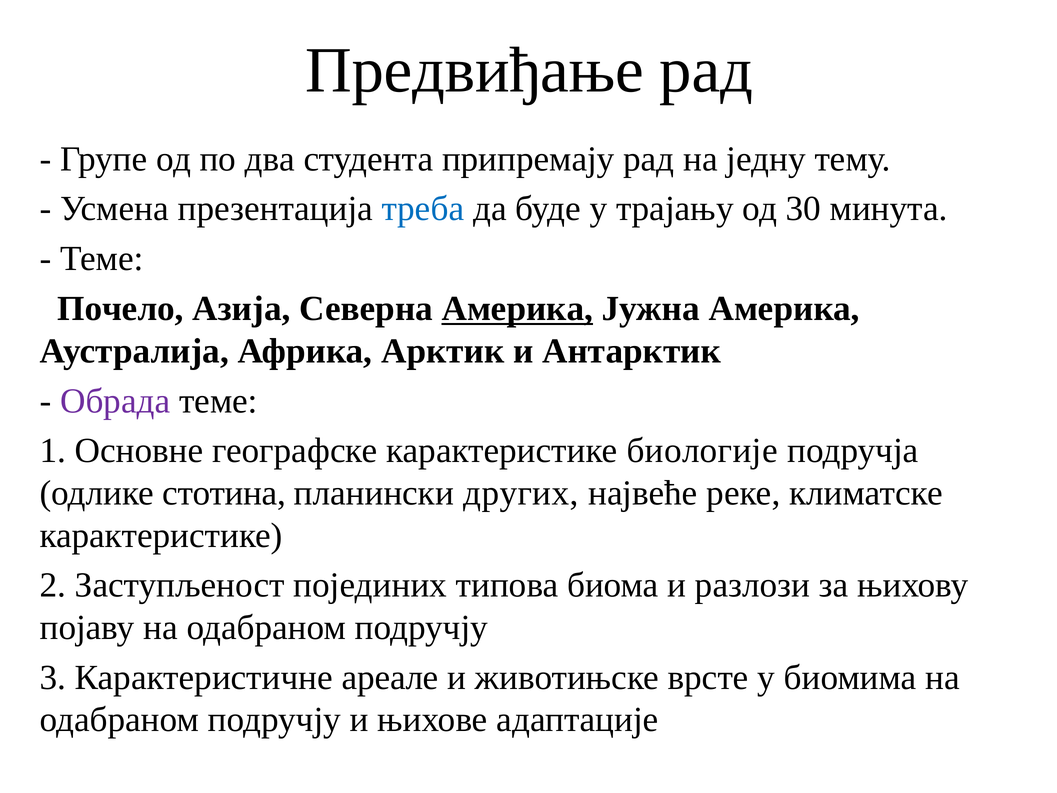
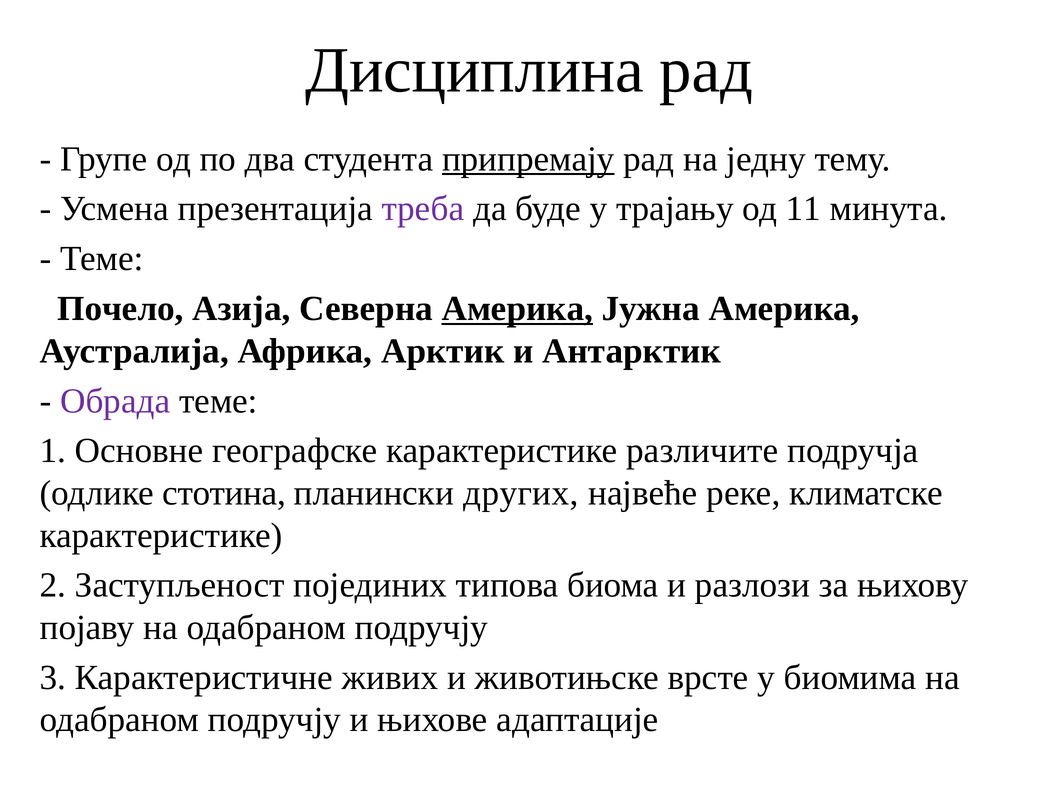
Предвиђање: Предвиђање -> Дисциплина (475, 71)
припремају underline: none -> present (528, 159)
треба colour: blue -> purple (423, 209)
30: 30 -> 11 (803, 209)
биологије: биологије -> различите (702, 451)
ареале: ареале -> живих (390, 677)
